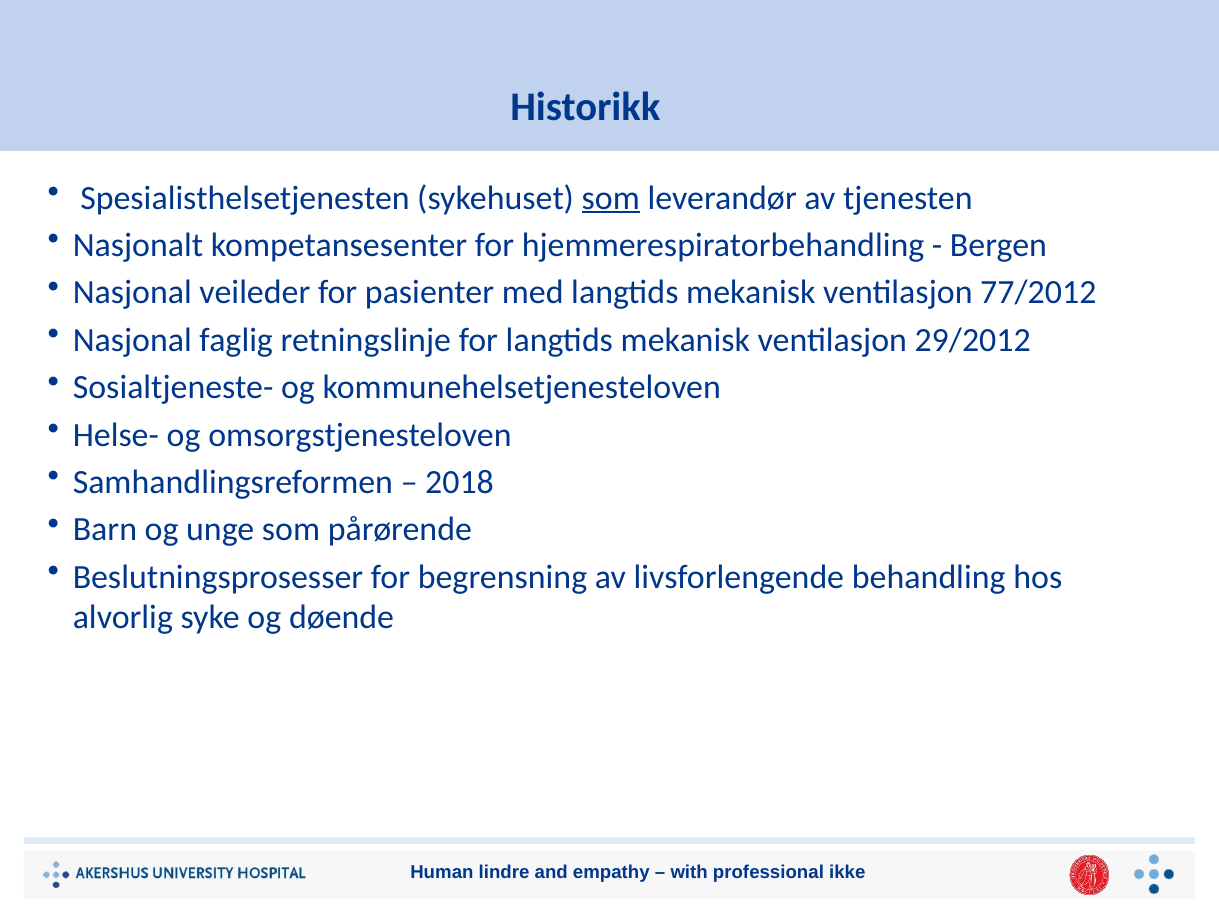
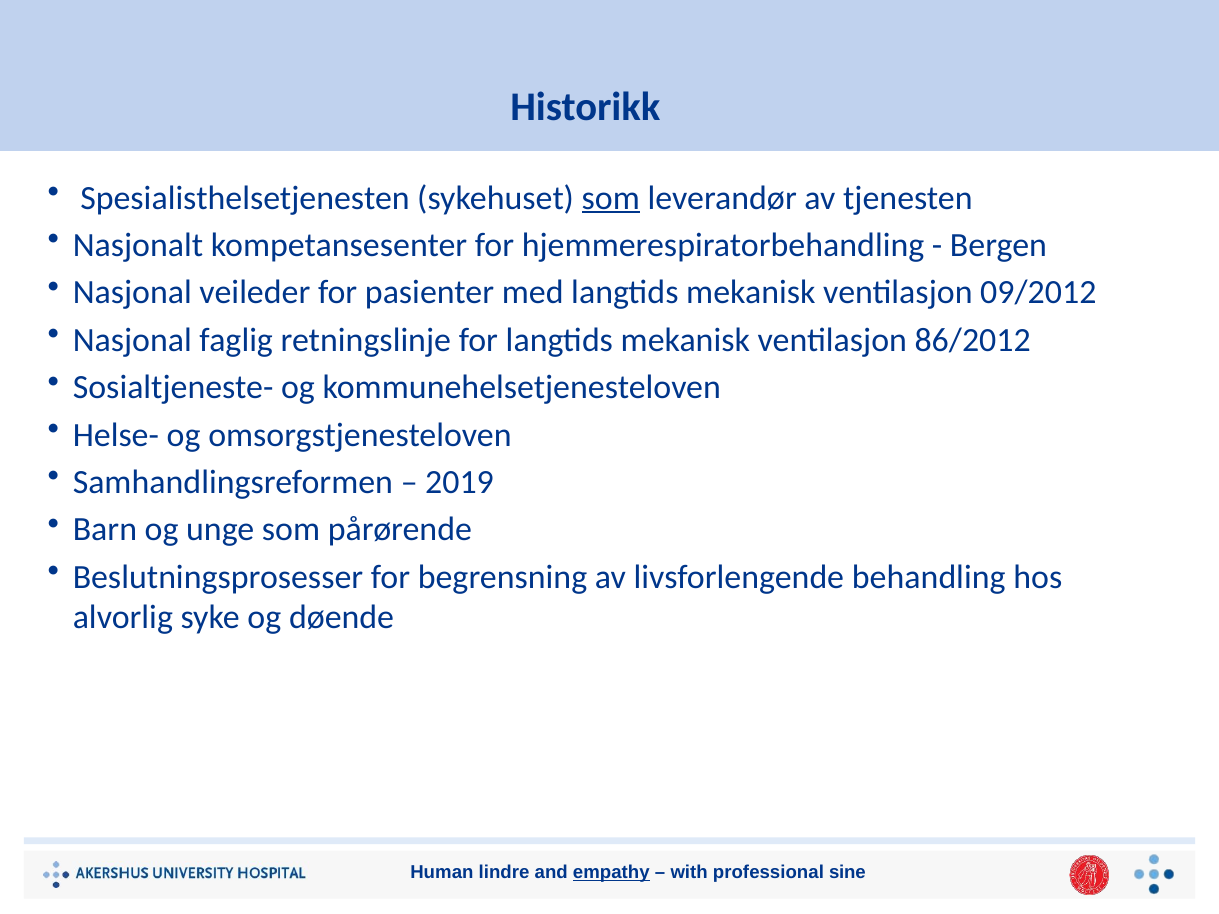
77/2012: 77/2012 -> 09/2012 (1038, 293)
29/2012: 29/2012 -> 86/2012 (973, 340)
2018: 2018 -> 2019 (460, 482)
empathy underline: none -> present (611, 873)
ikke: ikke -> sine (847, 873)
